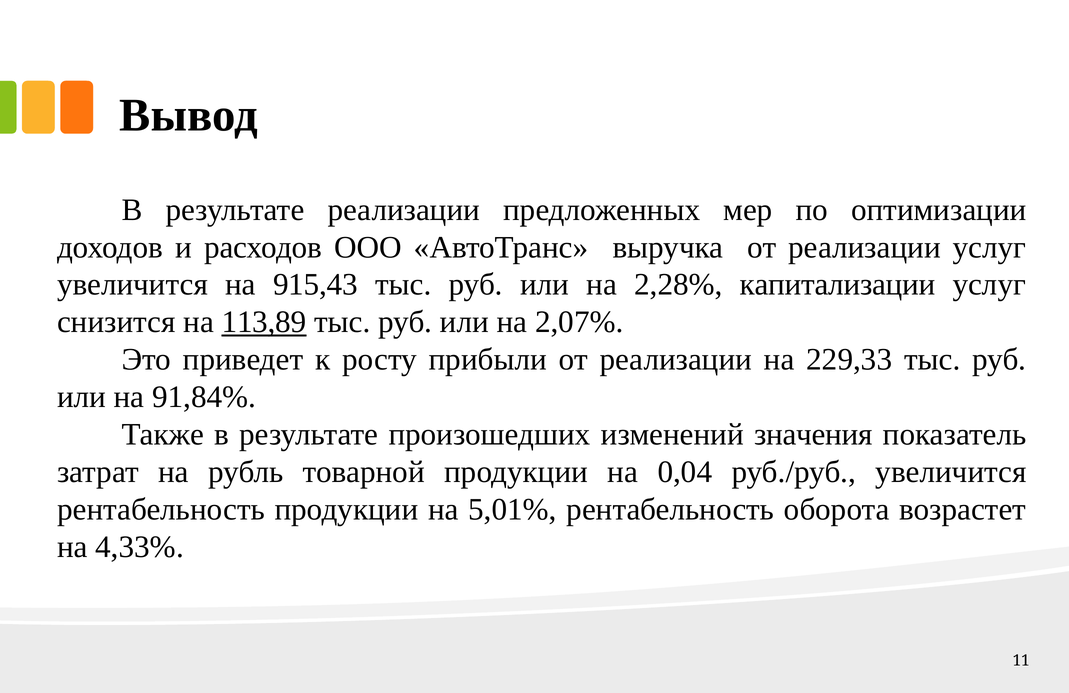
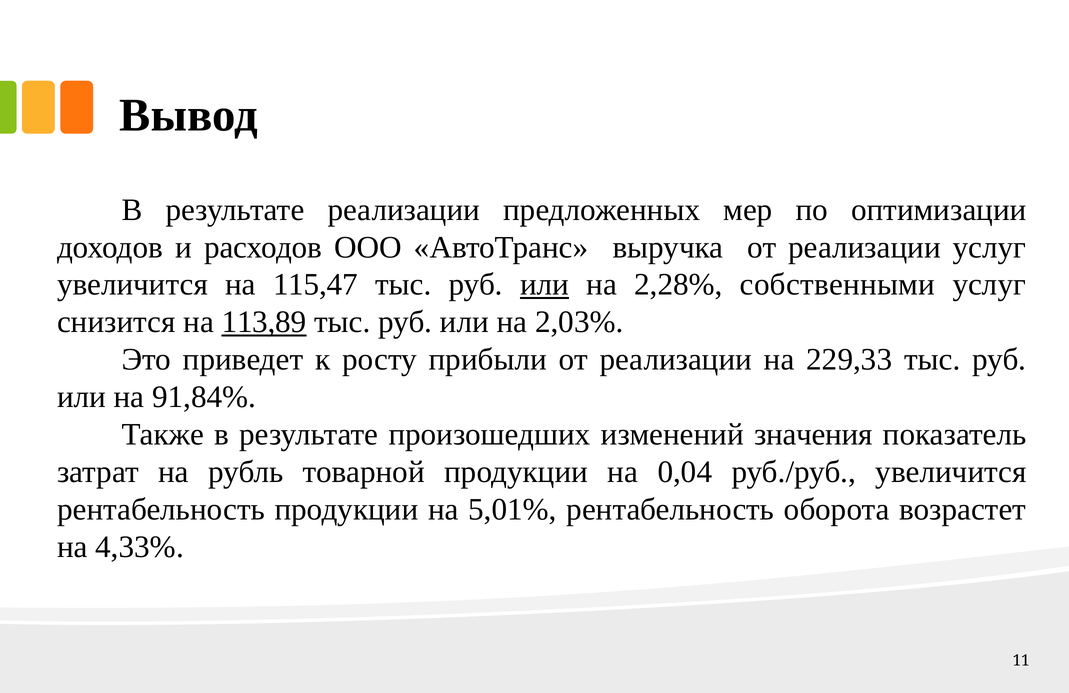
915,43: 915,43 -> 115,47 (316, 285)
или underline: none -> present (545, 285)
капитализации: капитализации -> собственными (837, 285)
2,07%: 2,07% -> 2,03% (579, 322)
